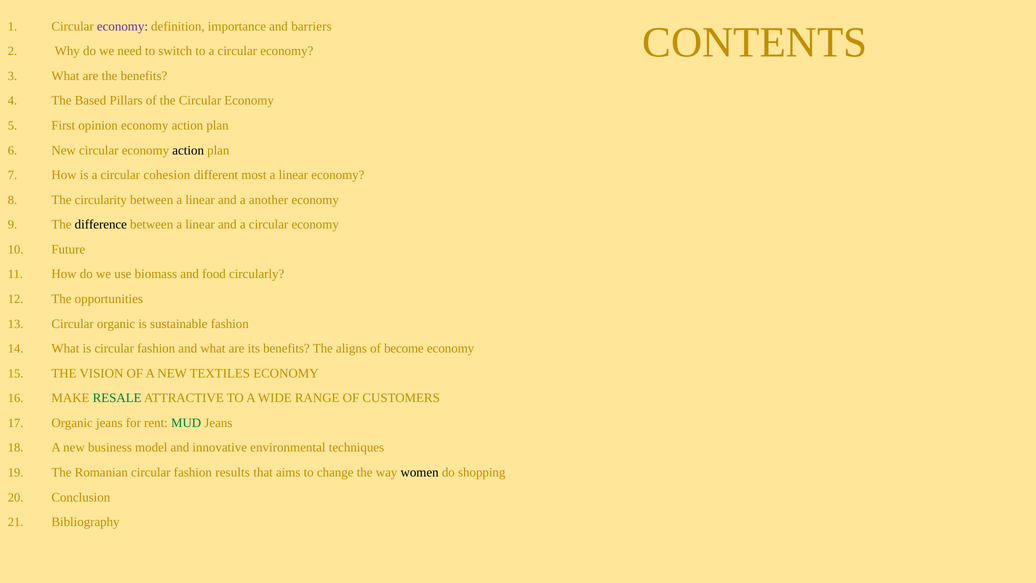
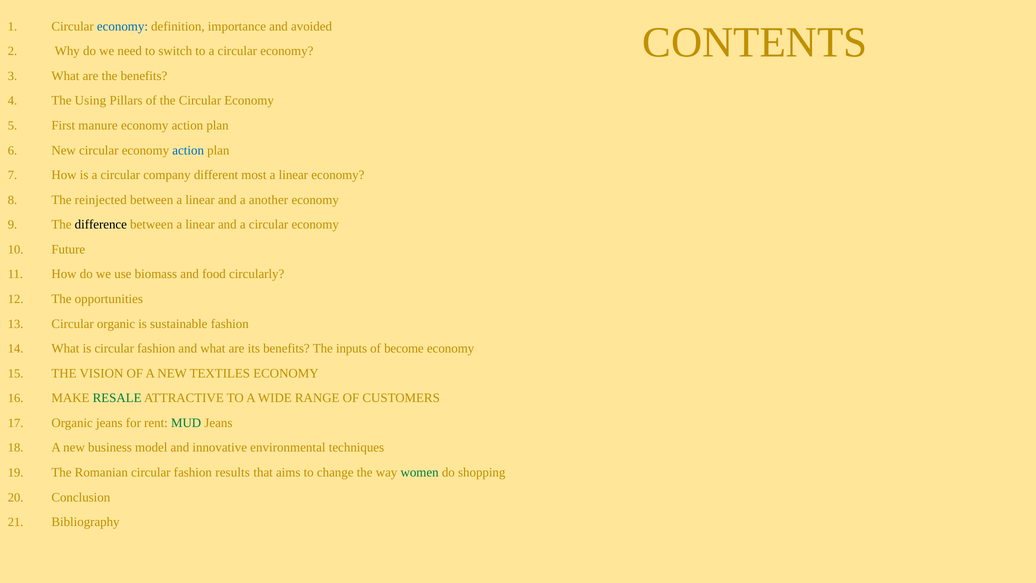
economy colour: purple -> blue (122, 26)
barriers: barriers -> avoided (312, 26)
Based: Based -> Using (90, 101)
opinion: opinion -> manure (98, 125)
action colour: black -> blue (188, 150)
cohesion: cohesion -> company (167, 175)
circularity: circularity -> reinjected (101, 200)
aligns: aligns -> inputs (352, 348)
women colour: black -> green (420, 472)
